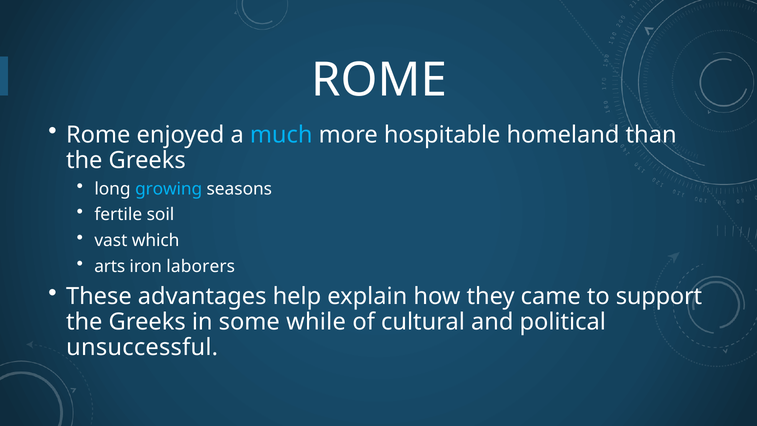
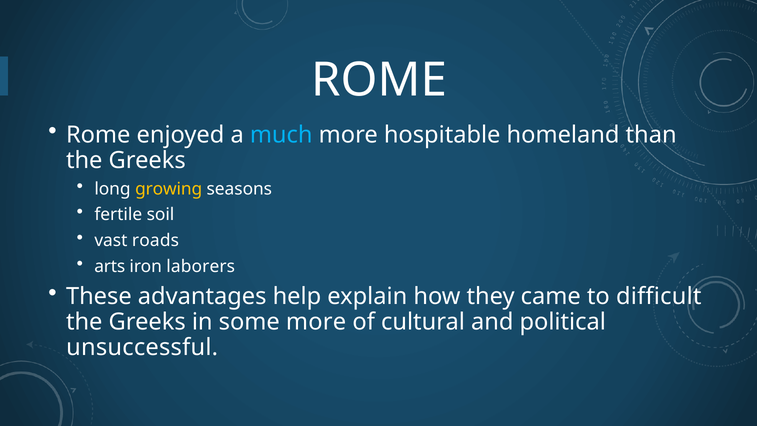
growing colour: light blue -> yellow (169, 189)
which: which -> roads (156, 240)
support: support -> difficult (659, 296)
some while: while -> more (316, 322)
